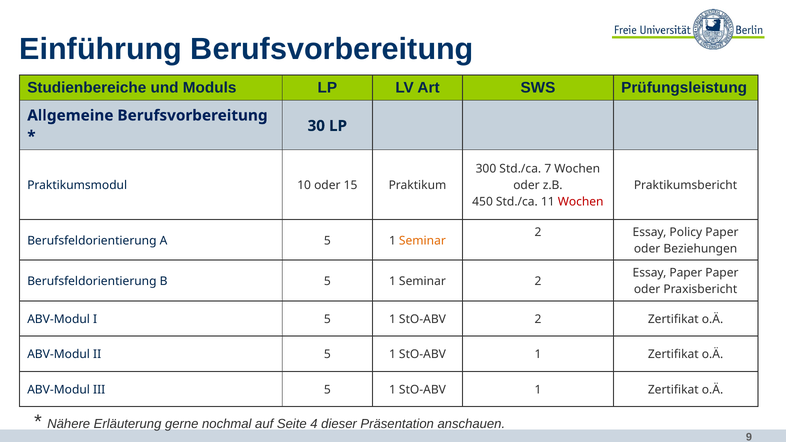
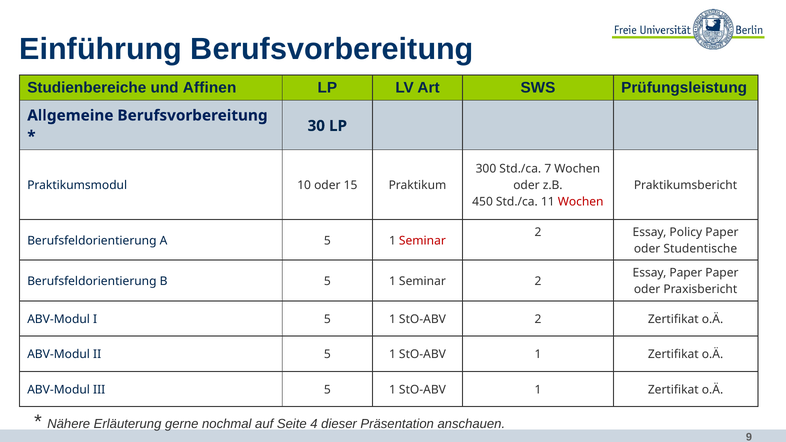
Moduls: Moduls -> Affinen (210, 88)
Seminar colour: orange -> red (422, 241)
Beziehungen: Beziehungen -> Studentische (700, 249)
